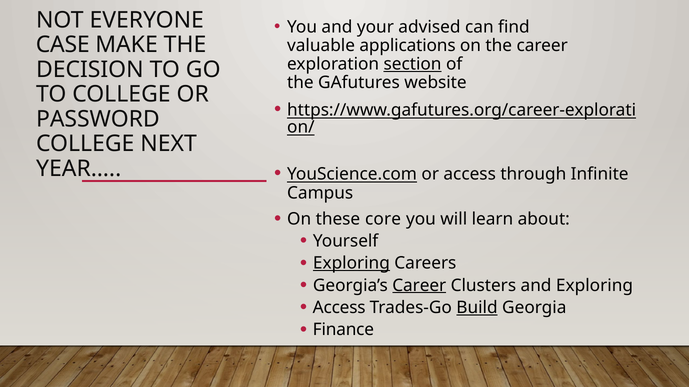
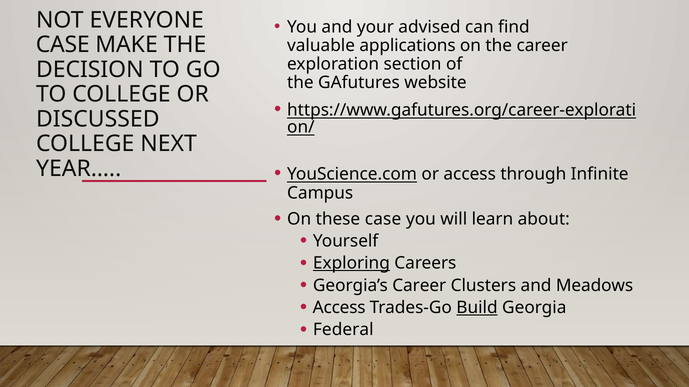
section underline: present -> none (413, 64)
PASSWORD: PASSWORD -> DISCUSSED (98, 119)
these core: core -> case (383, 219)
Career underline: present -> none (419, 286)
and Exploring: Exploring -> Meadows (595, 286)
Finance: Finance -> Federal (343, 330)
